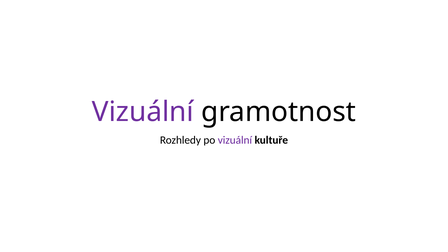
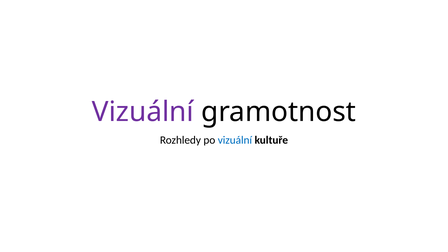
vizuální colour: purple -> blue (235, 140)
